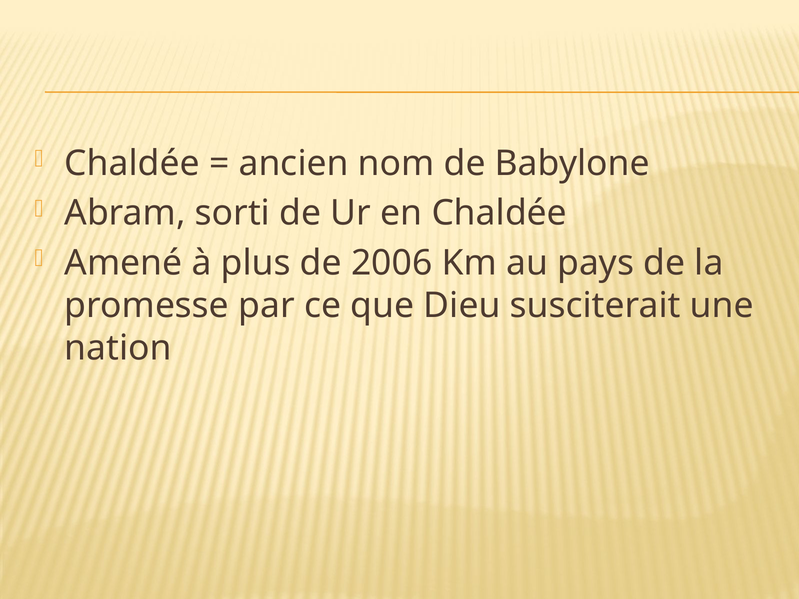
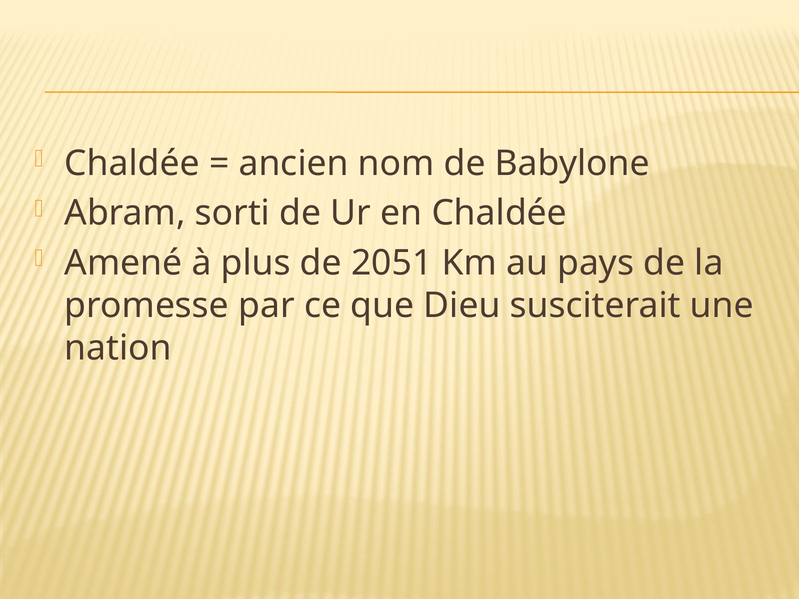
2006: 2006 -> 2051 (392, 263)
